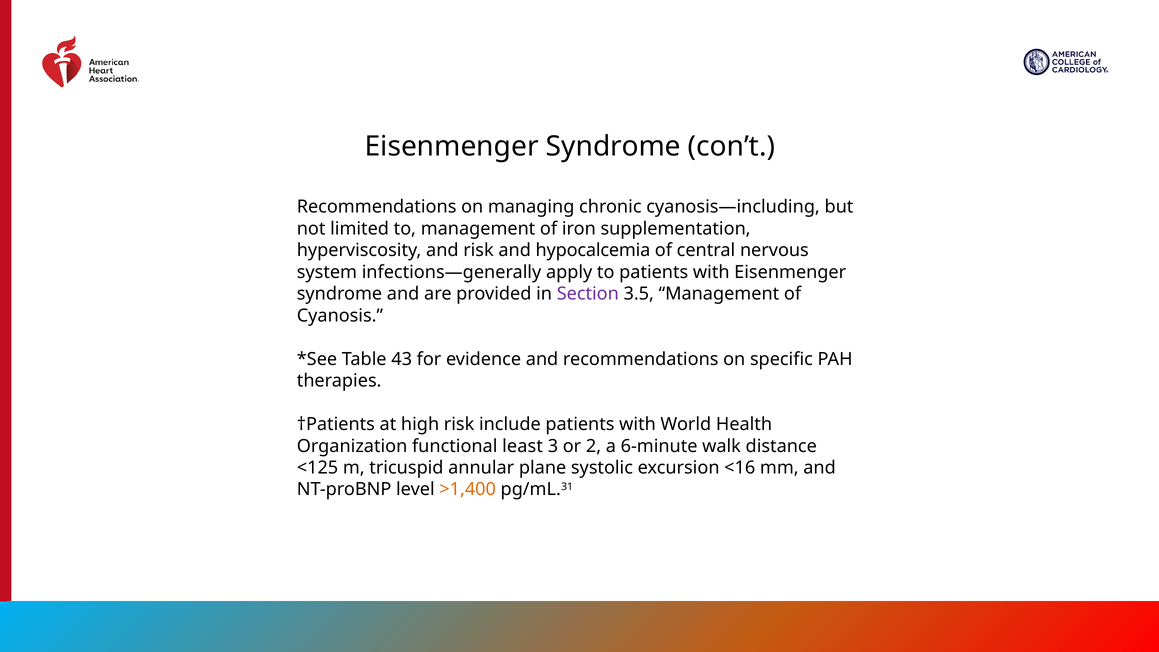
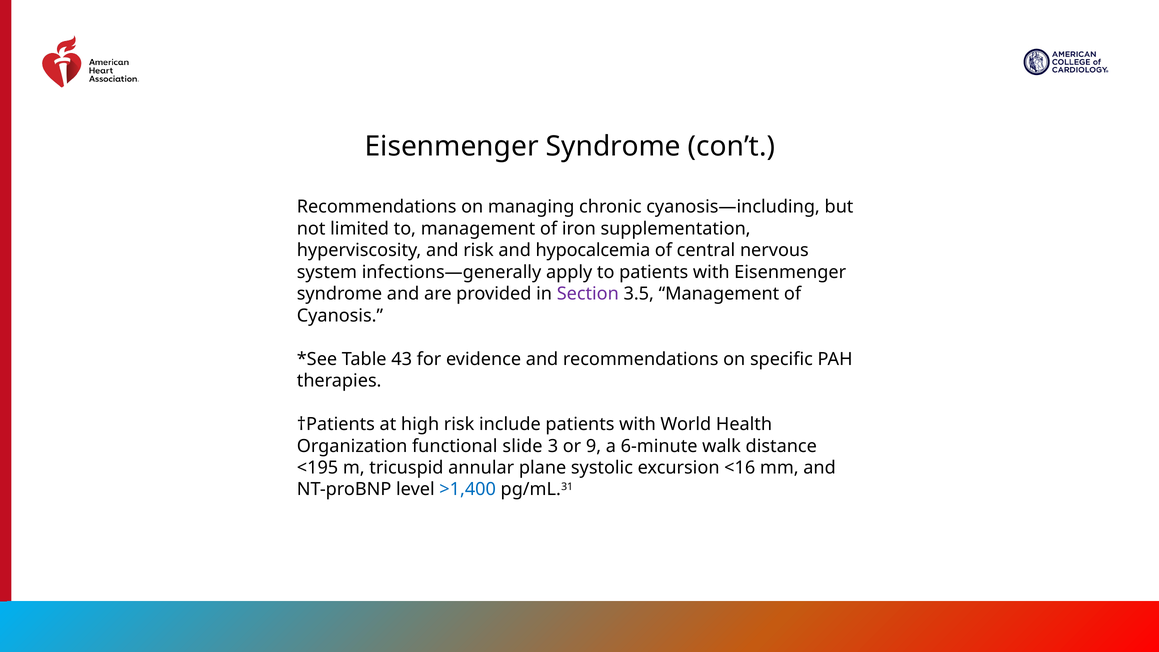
least: least -> slide (523, 446)
2: 2 -> 9 (594, 446)
<125: <125 -> <195 (318, 468)
>1,400 colour: orange -> blue (468, 489)
